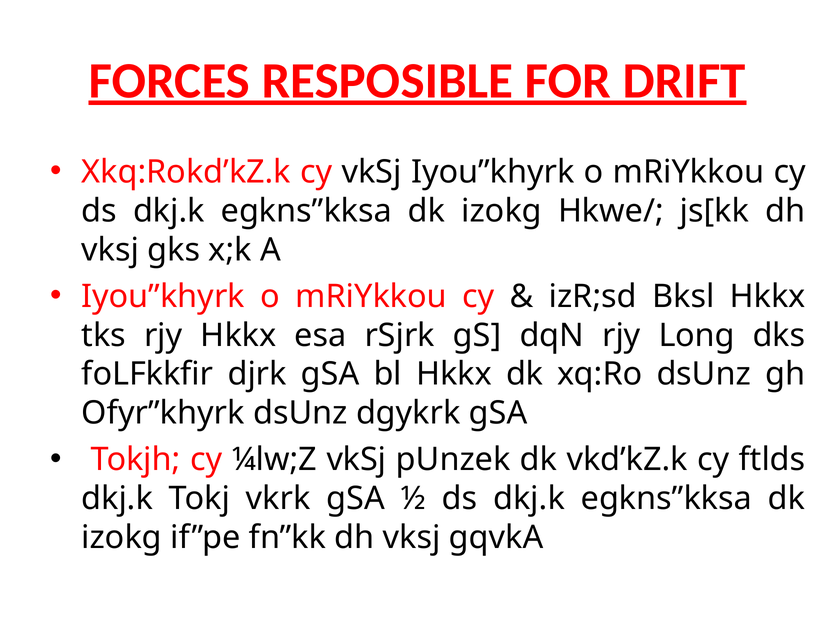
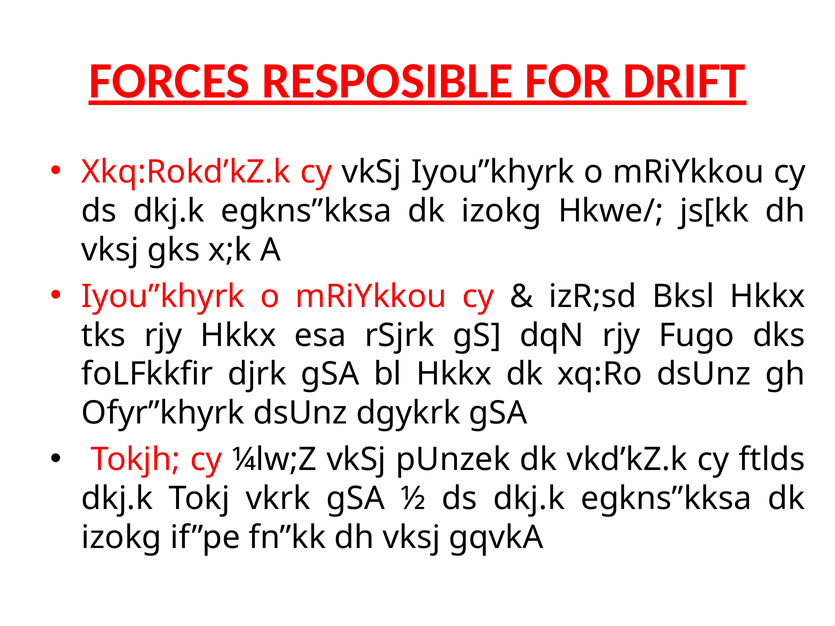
Long: Long -> Fugo (697, 335)
